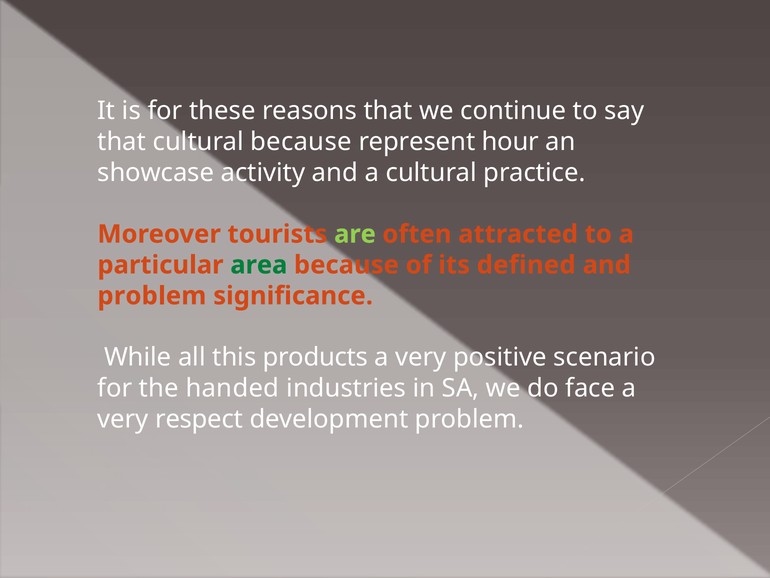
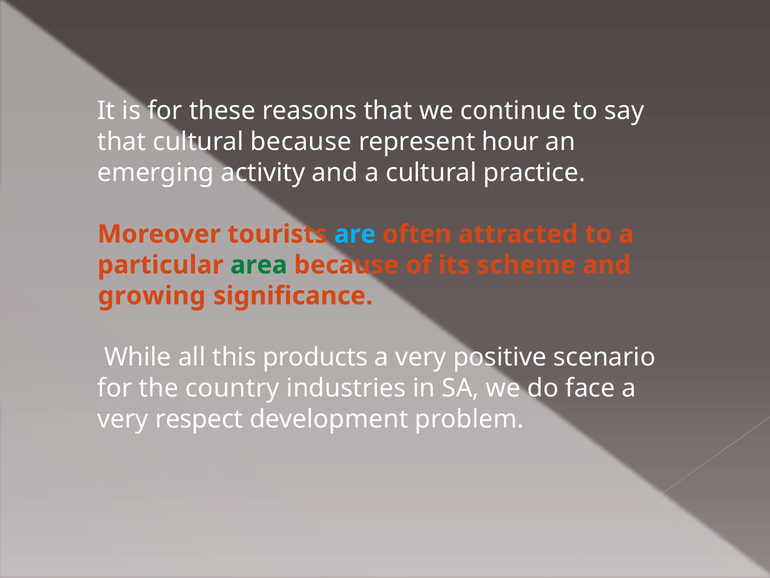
showcase: showcase -> emerging (156, 172)
are colour: light green -> light blue (355, 234)
defined: defined -> scheme (526, 265)
problem: problem -> growing (152, 296)
handed: handed -> country (232, 388)
